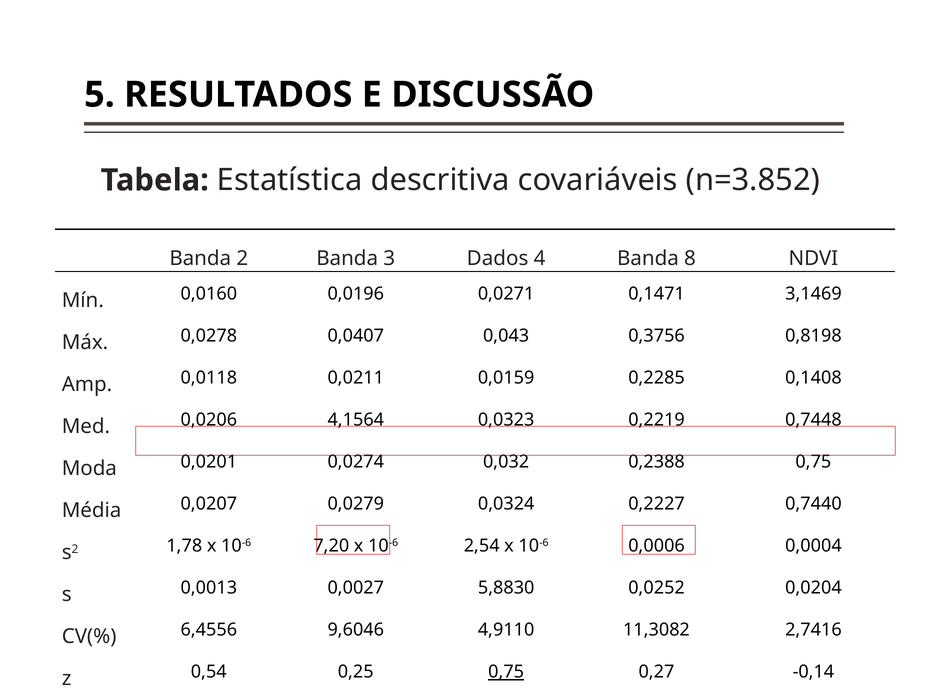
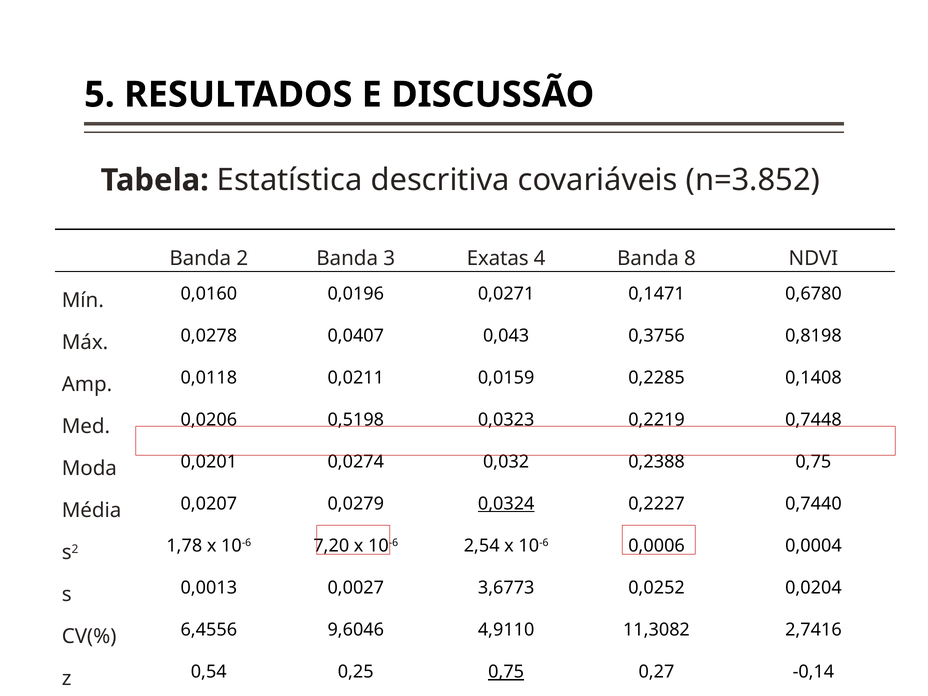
Dados: Dados -> Exatas (498, 258)
3,1469: 3,1469 -> 0,6780 (813, 294)
4,1564: 4,1564 -> 0,5198 (356, 420)
0,0324 underline: none -> present (506, 504)
5,8830: 5,8830 -> 3,6773 (506, 588)
